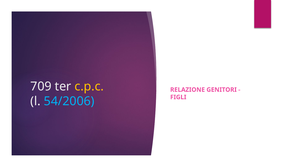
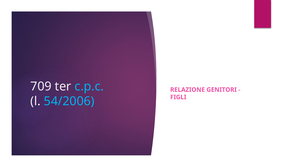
c.p.c colour: yellow -> light blue (89, 86)
